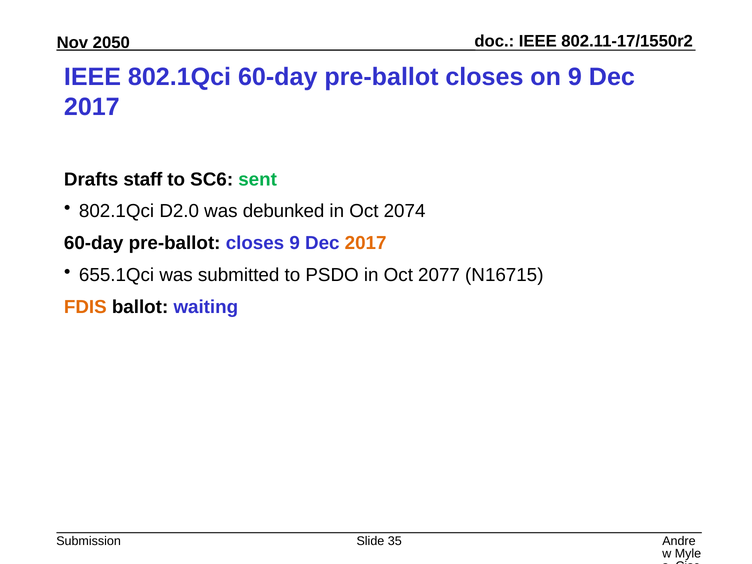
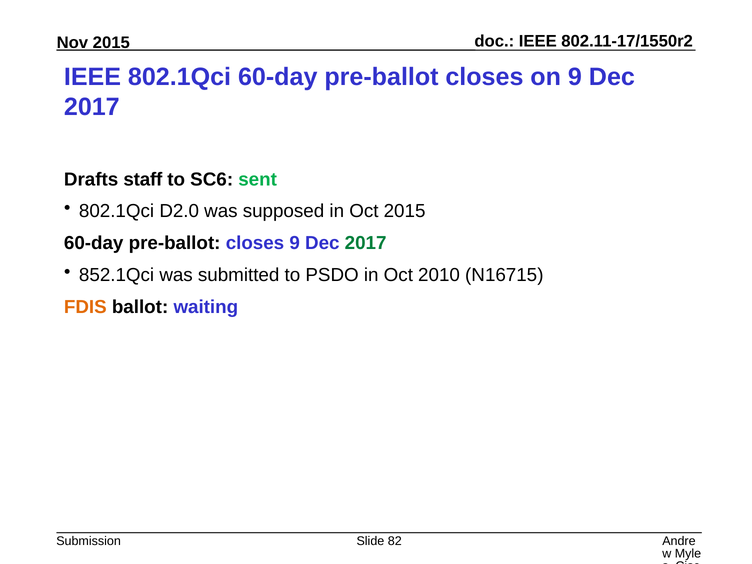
2050: 2050 -> 2015 (111, 43)
debunked: debunked -> supposed (283, 211)
Oct 2074: 2074 -> 2015 (405, 211)
2017 colour: orange -> green (366, 243)
655.1Qci: 655.1Qci -> 852.1Qci (117, 275)
2077: 2077 -> 2010 (439, 275)
35: 35 -> 82 (395, 541)
